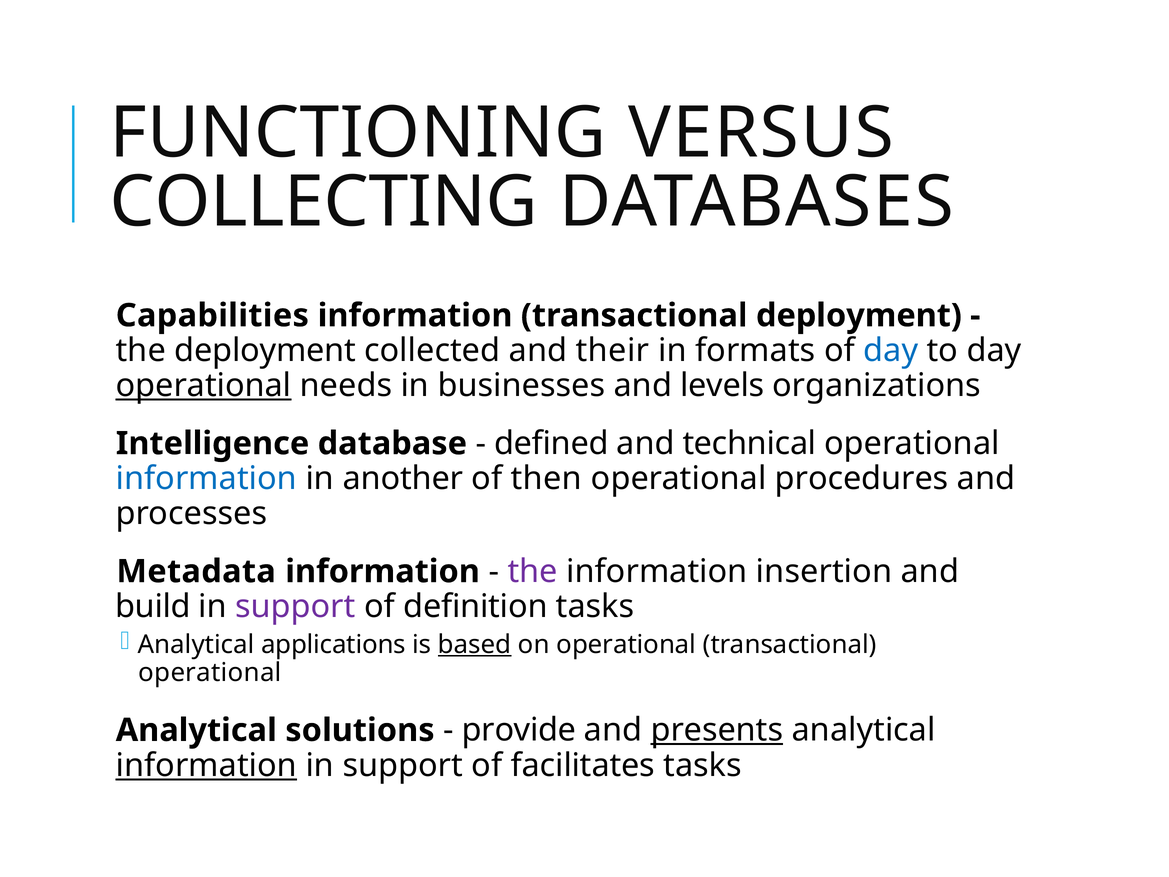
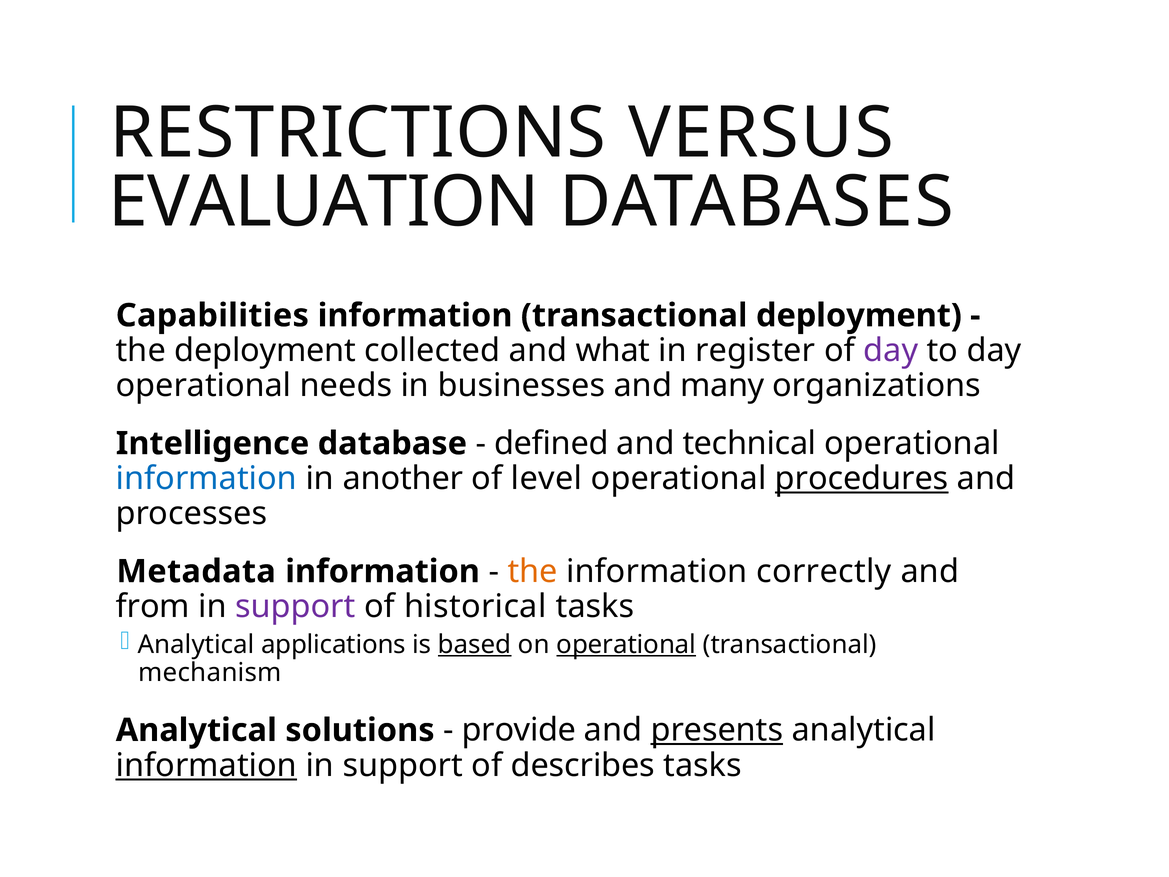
FUNCTIONING: FUNCTIONING -> RESTRICTIONS (358, 133)
COLLECTING: COLLECTING -> EVALUATION (324, 202)
their: their -> what (613, 351)
formats: formats -> register (755, 351)
day colour: blue -> purple (891, 351)
operational underline: present -> none (204, 386)
levels: levels -> many (722, 386)
then: then -> level (546, 478)
procedures underline: none -> present (862, 478)
the colour: purple -> orange (533, 571)
insertion: insertion -> correctly (824, 571)
build: build -> from (153, 606)
definition: definition -> historical (475, 606)
operational underline: none -> present (626, 645)
operational: operational -> mechanism (210, 673)
facilitates: facilitates -> describes (583, 765)
